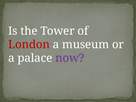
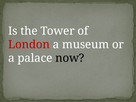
now colour: purple -> black (70, 58)
